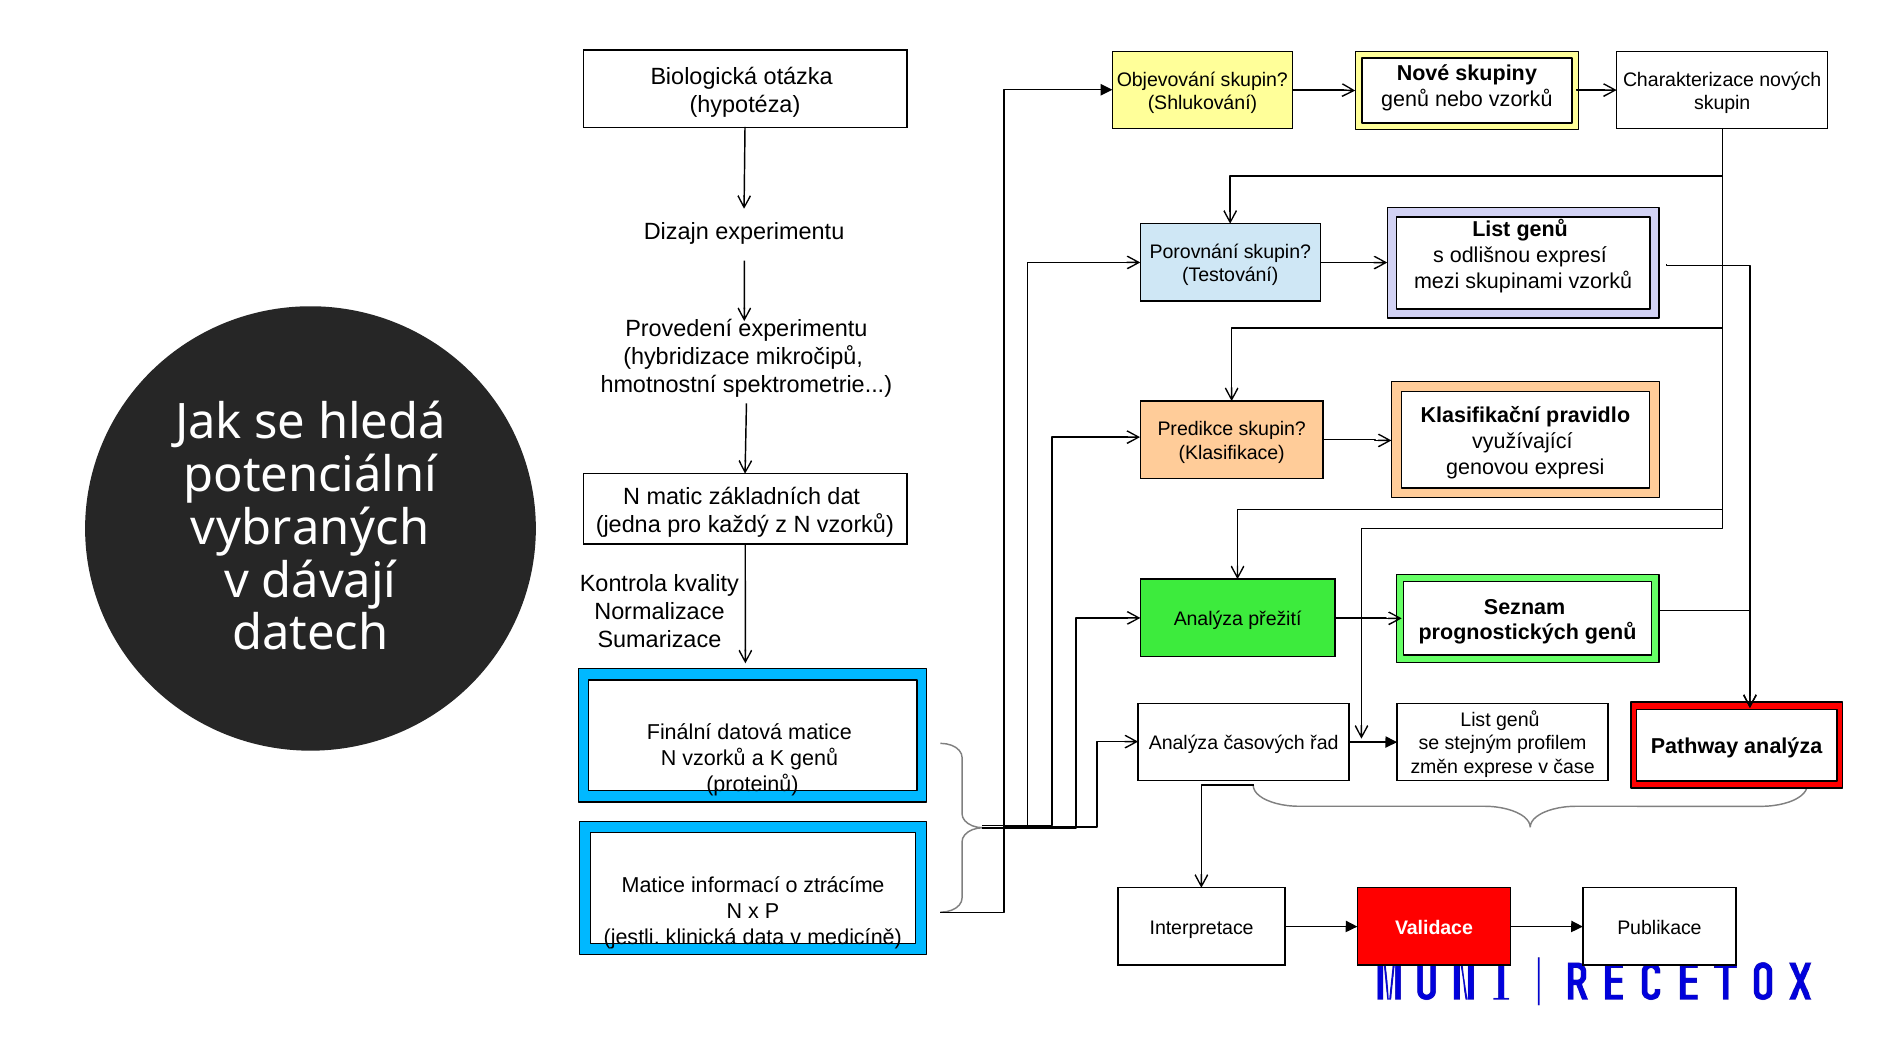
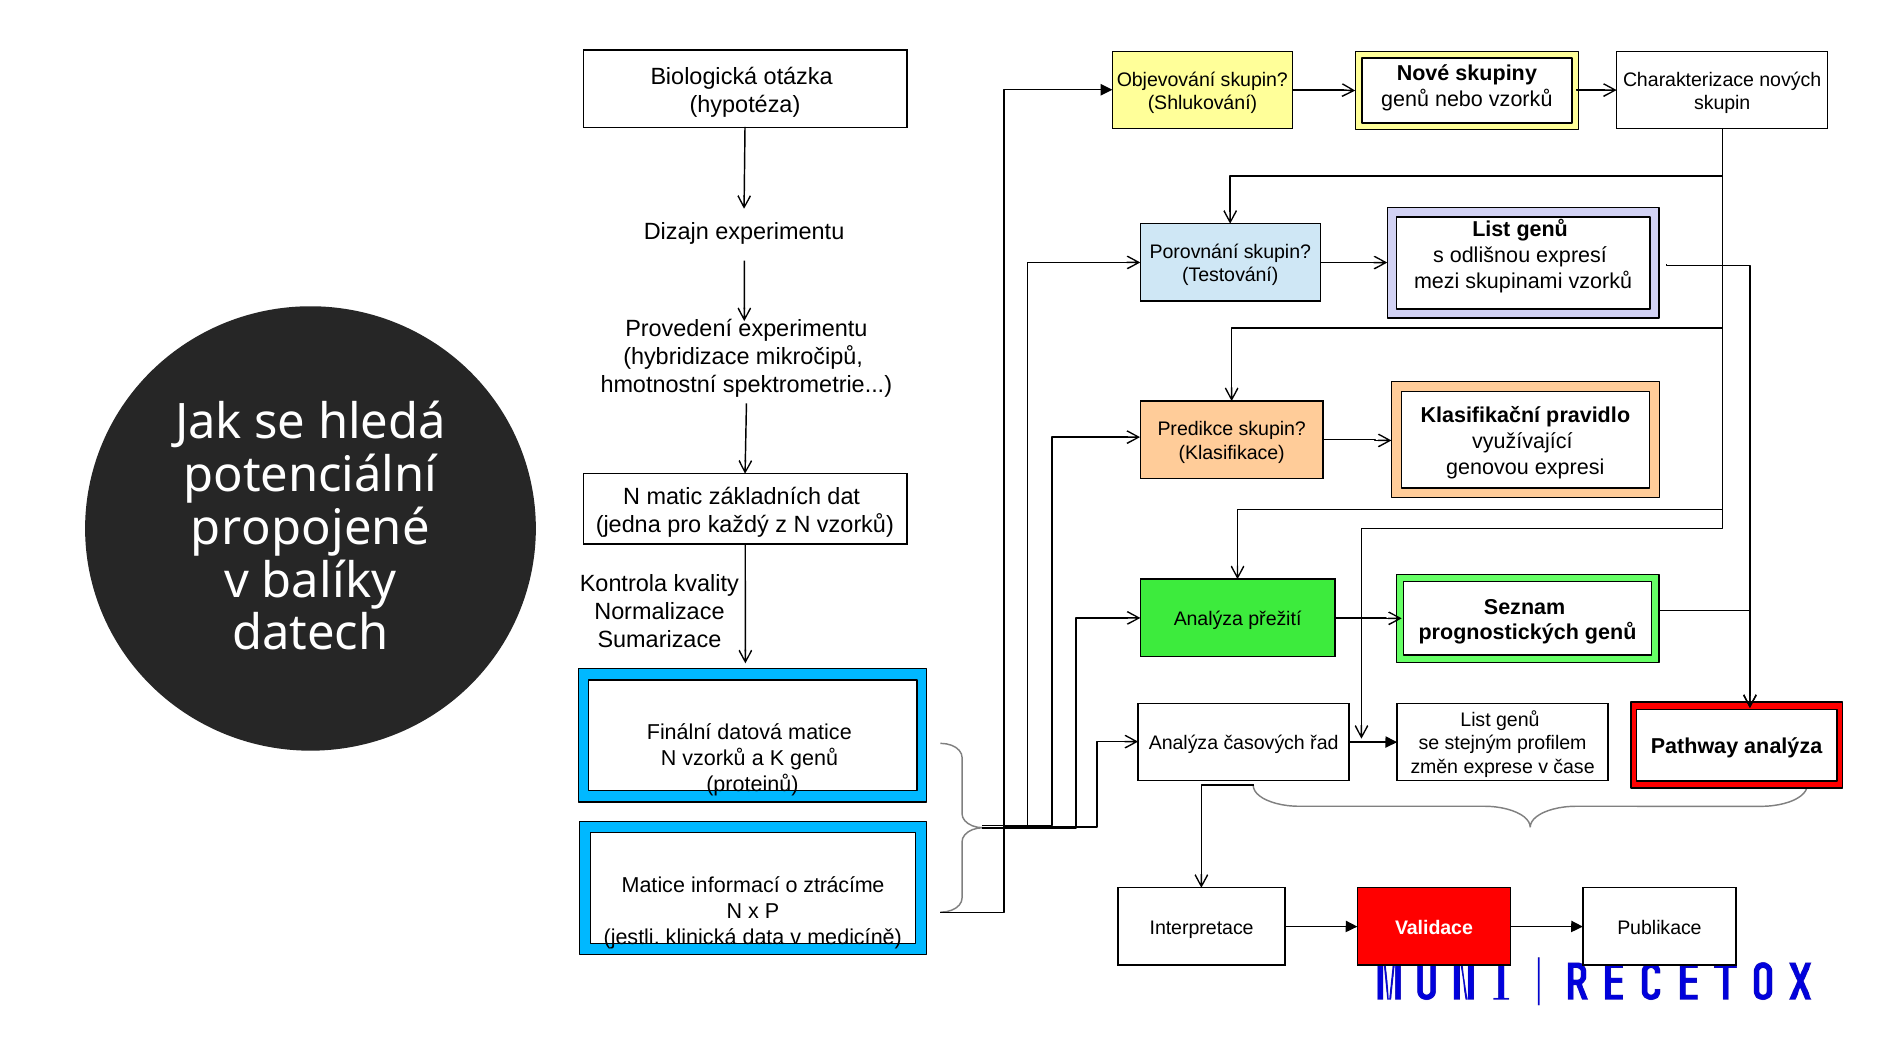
vybraných: vybraných -> propojené (310, 528)
dávají: dávají -> balíky (329, 581)
